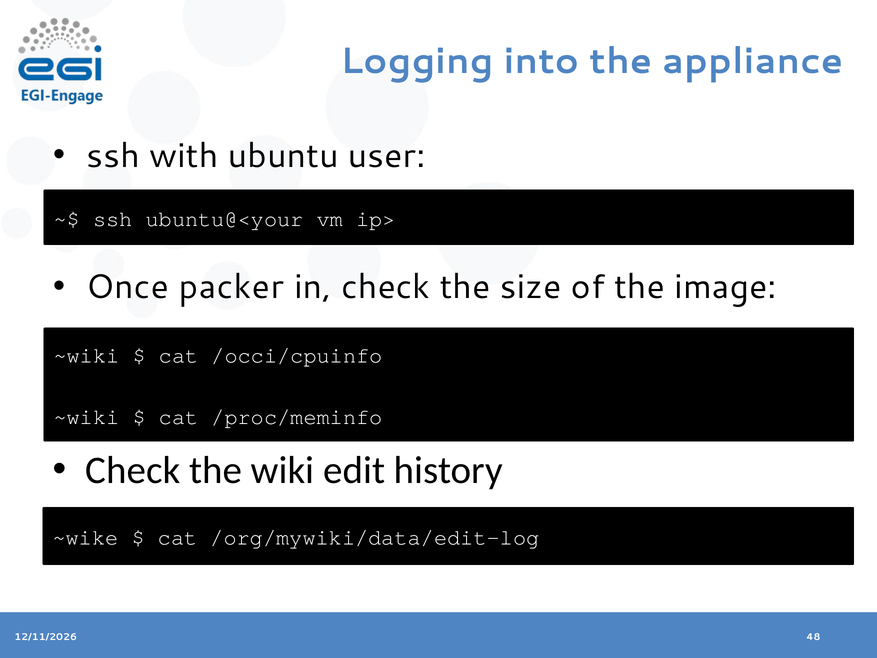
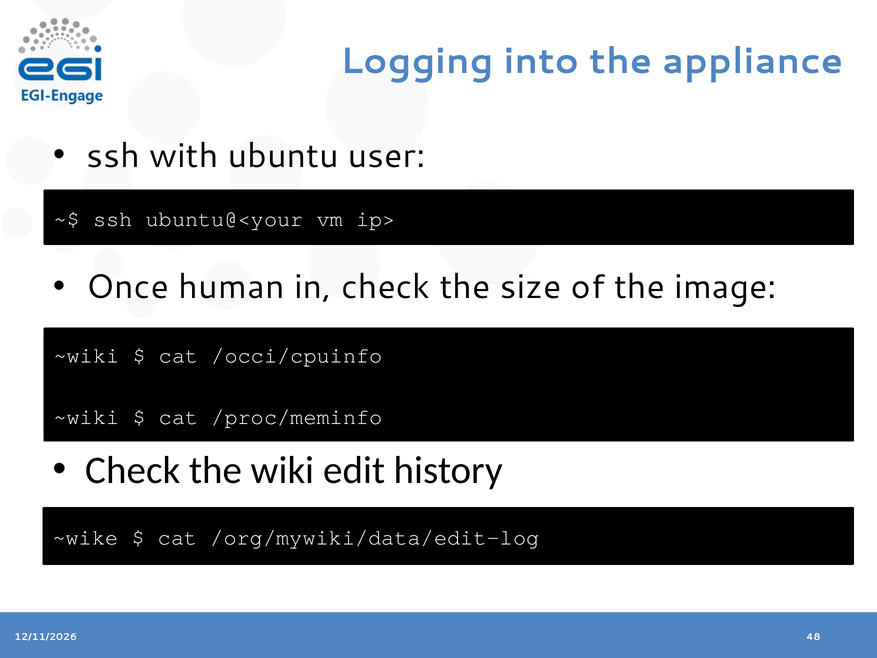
packer: packer -> human (231, 287)
